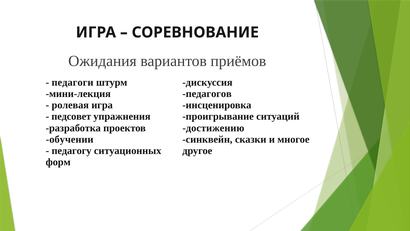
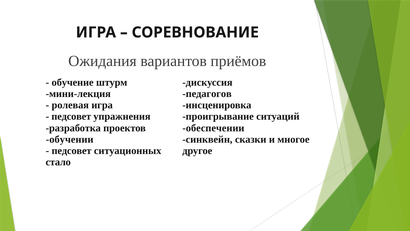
педагоги: педагоги -> обучение (73, 82)
достижению: достижению -> обеспечении (213, 128)
педагогу: педагогу -> педсовет (72, 150)
форм: форм -> стало (58, 162)
